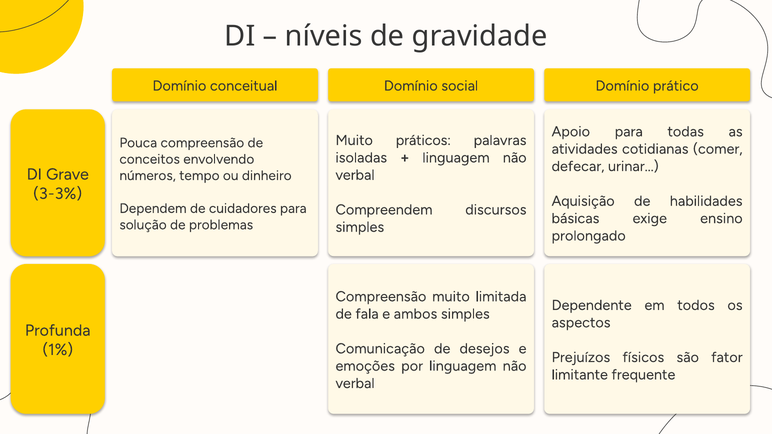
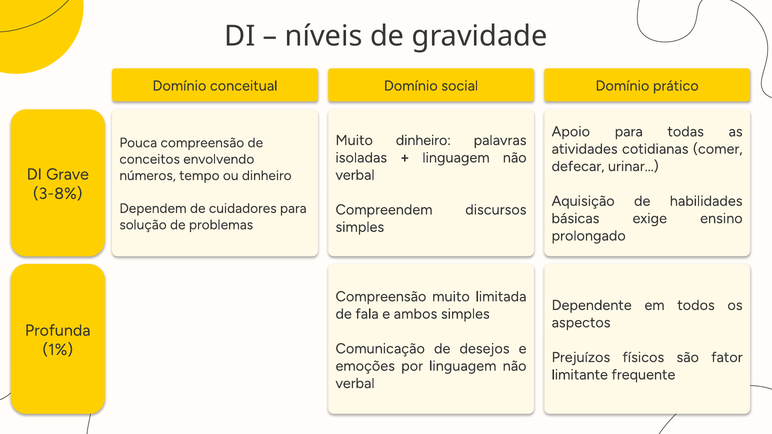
Muito práticos: práticos -> dinheiro (423, 140)
3-3%: 3-3% -> 3-8% (58, 194)
